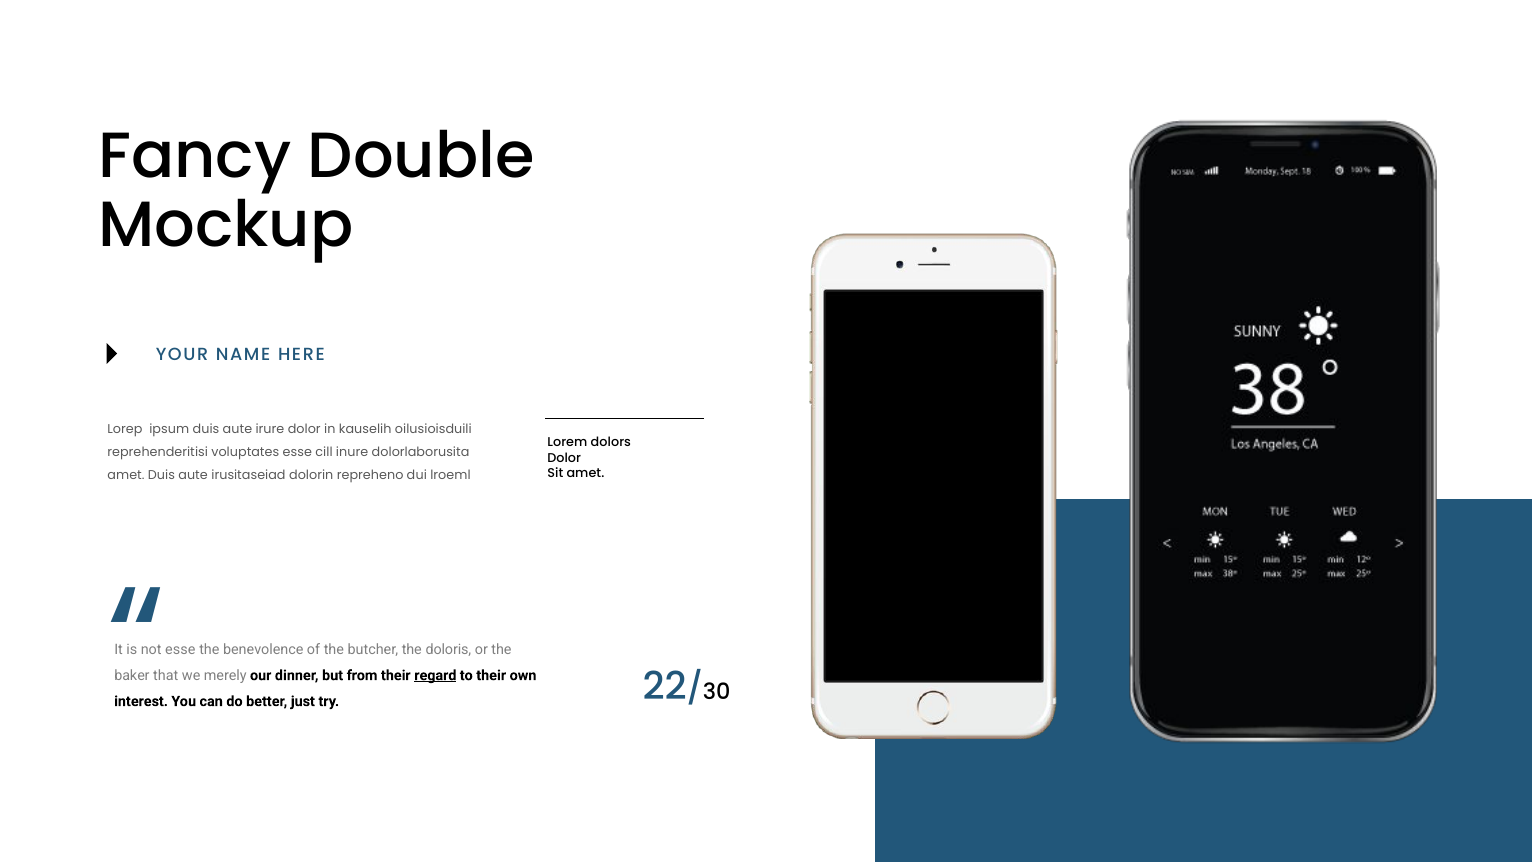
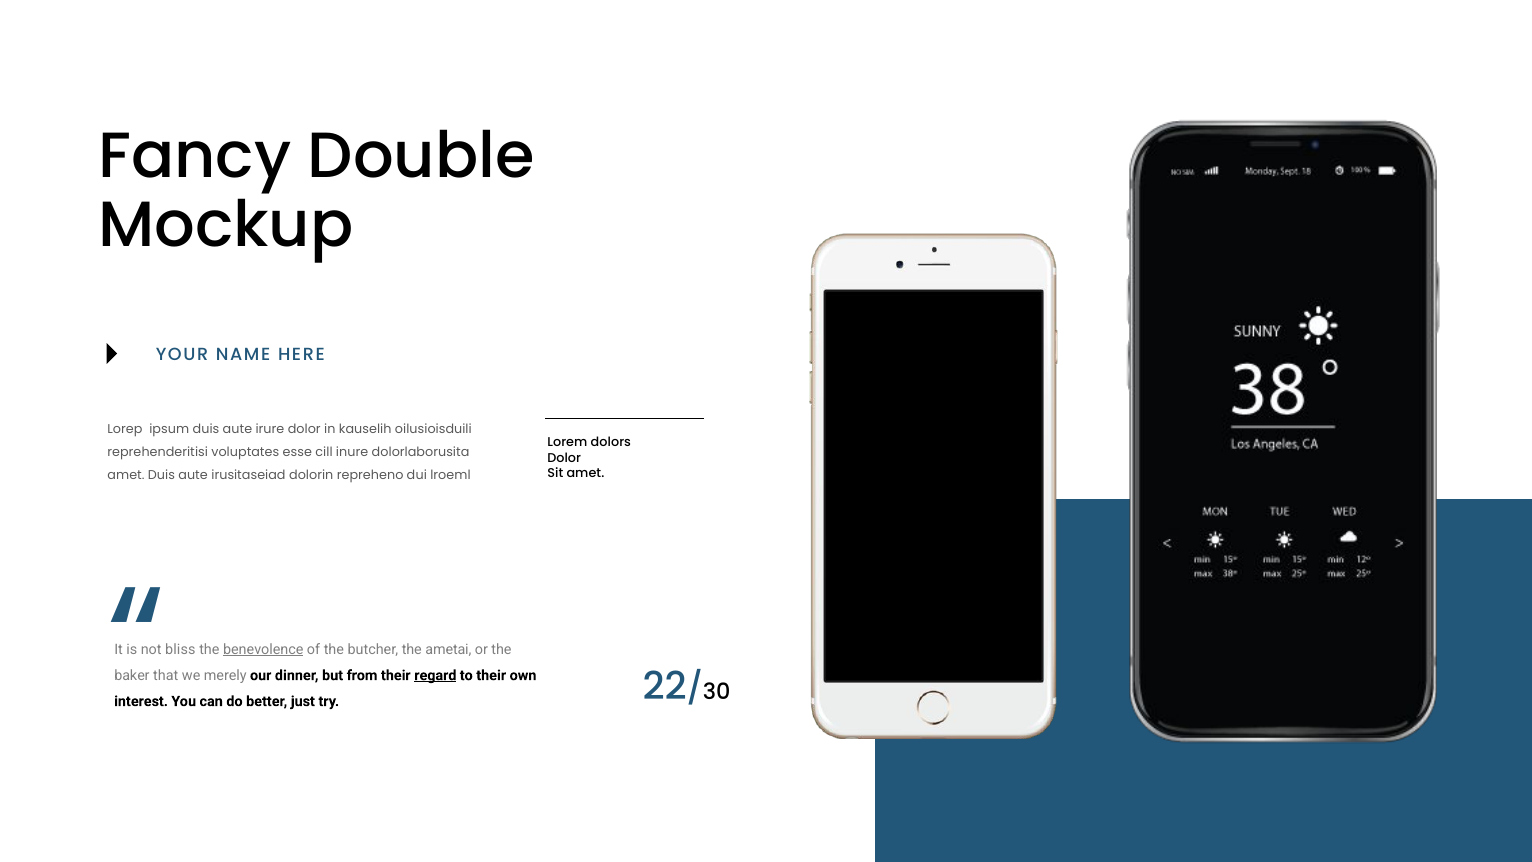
esse: esse -> bliss (180, 649)
benevolence underline: none -> present (263, 649)
doloris: doloris -> ametai (448, 649)
